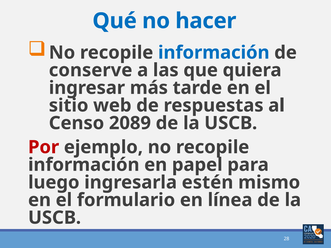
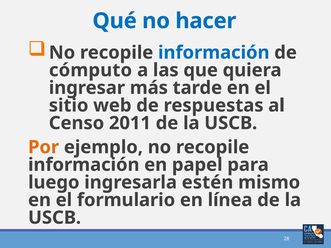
conserve: conserve -> cómputo (91, 70)
2089: 2089 -> 2011 (130, 123)
Por colour: red -> orange (44, 147)
